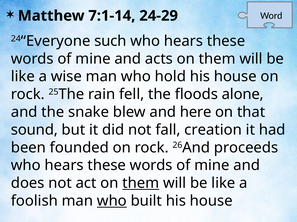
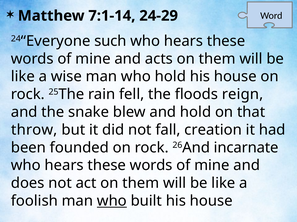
alone: alone -> reign (243, 95)
and here: here -> hold (196, 112)
sound: sound -> throw (34, 130)
proceeds: proceeds -> incarnate (246, 148)
them underline: present -> none (141, 184)
